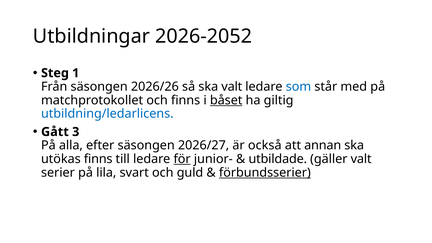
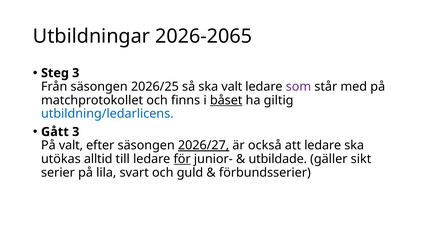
2026-2052: 2026-2052 -> 2026-2065 (204, 36)
Steg 1: 1 -> 3 (76, 73)
2026/26: 2026/26 -> 2026/25 (155, 87)
som colour: blue -> purple (298, 87)
På alla: alla -> valt (71, 145)
2026/27 underline: none -> present (204, 145)
att annan: annan -> ledare (323, 145)
utökas finns: finns -> alltid (98, 159)
gäller valt: valt -> sikt (361, 159)
förbundsserier underline: present -> none (265, 173)
